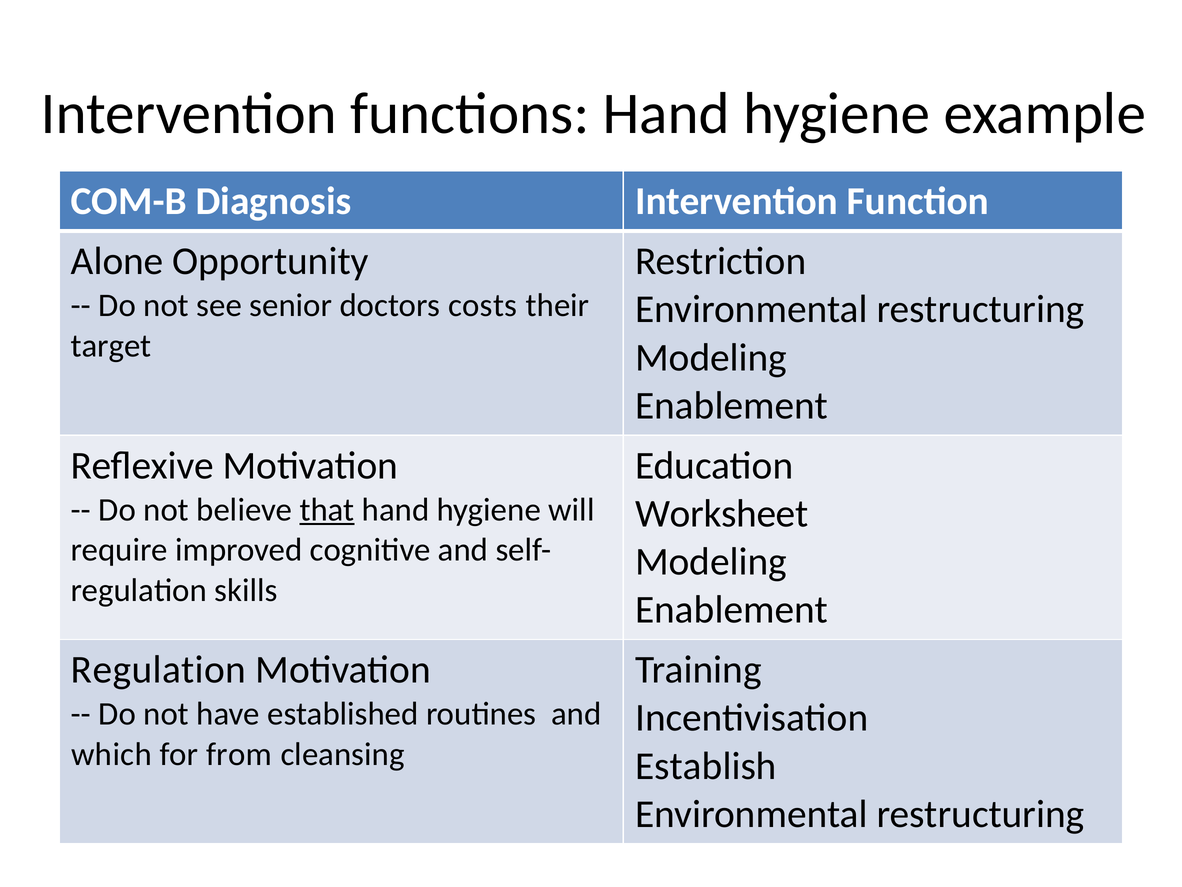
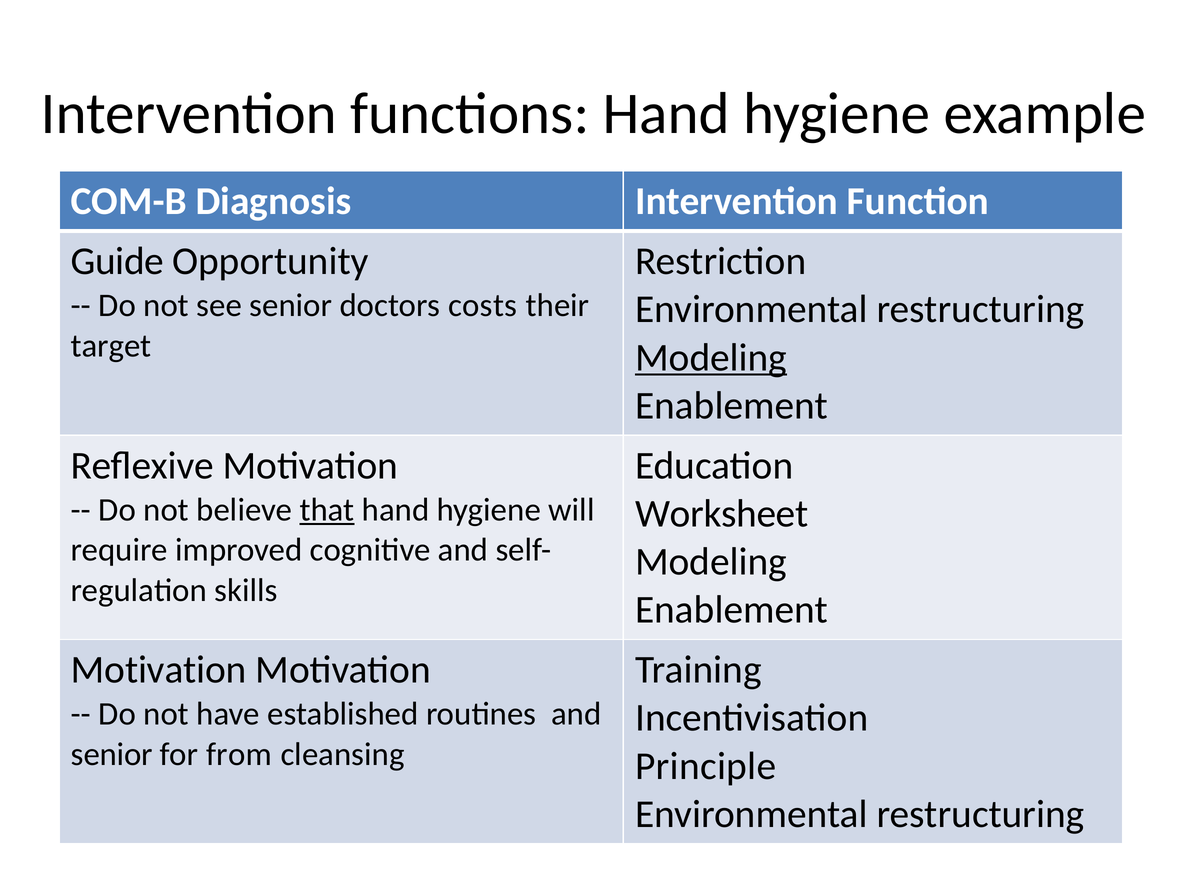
Alone: Alone -> Guide (117, 261)
Modeling underline: none -> present (711, 357)
Regulation: Regulation -> Motivation (159, 669)
which: which -> senior (112, 754)
Establish: Establish -> Principle (706, 766)
